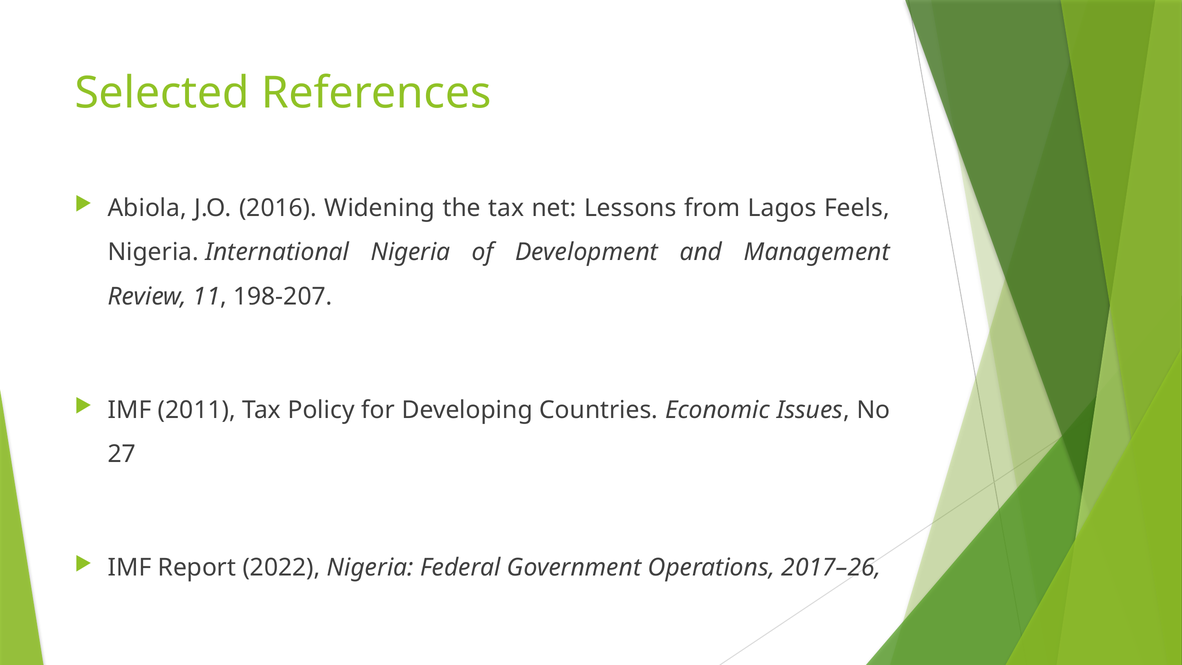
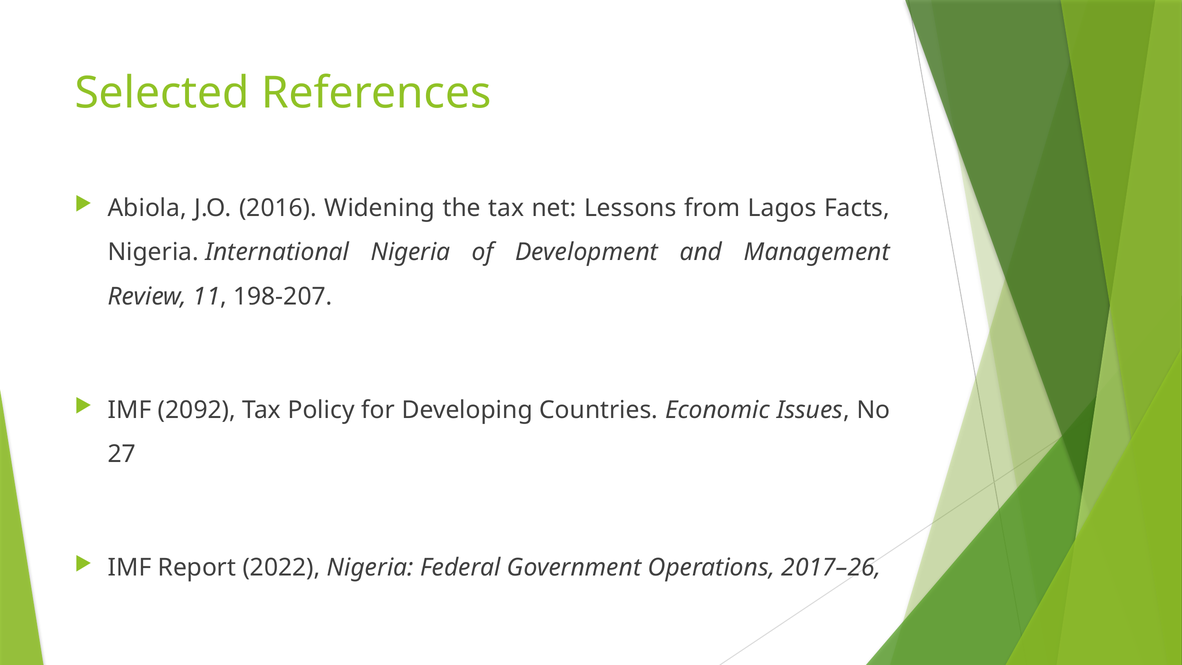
Feels: Feels -> Facts (857, 208)
2011: 2011 -> 2092 (197, 410)
